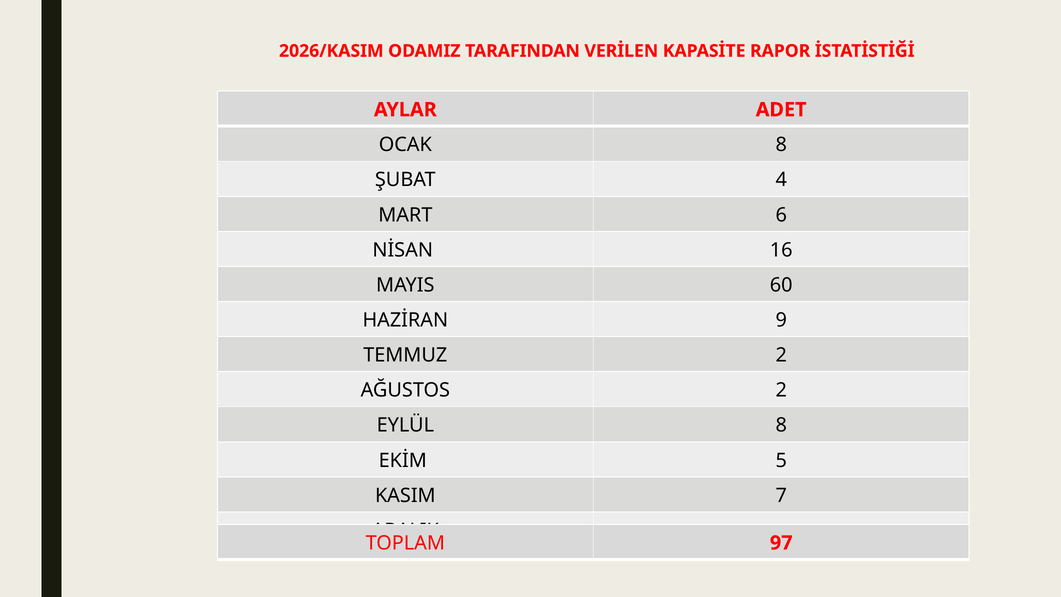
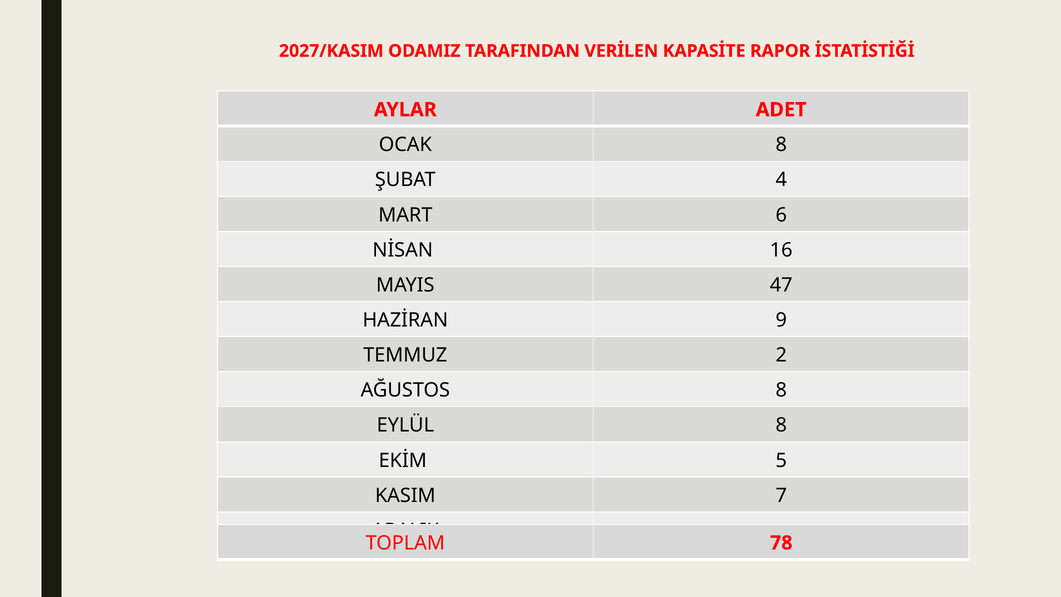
2026/KASIM: 2026/KASIM -> 2027/KASIM (331, 51)
60: 60 -> 47 (781, 285)
AĞUSTOS 2: 2 -> 8 (781, 390)
97: 97 -> 78 (781, 543)
